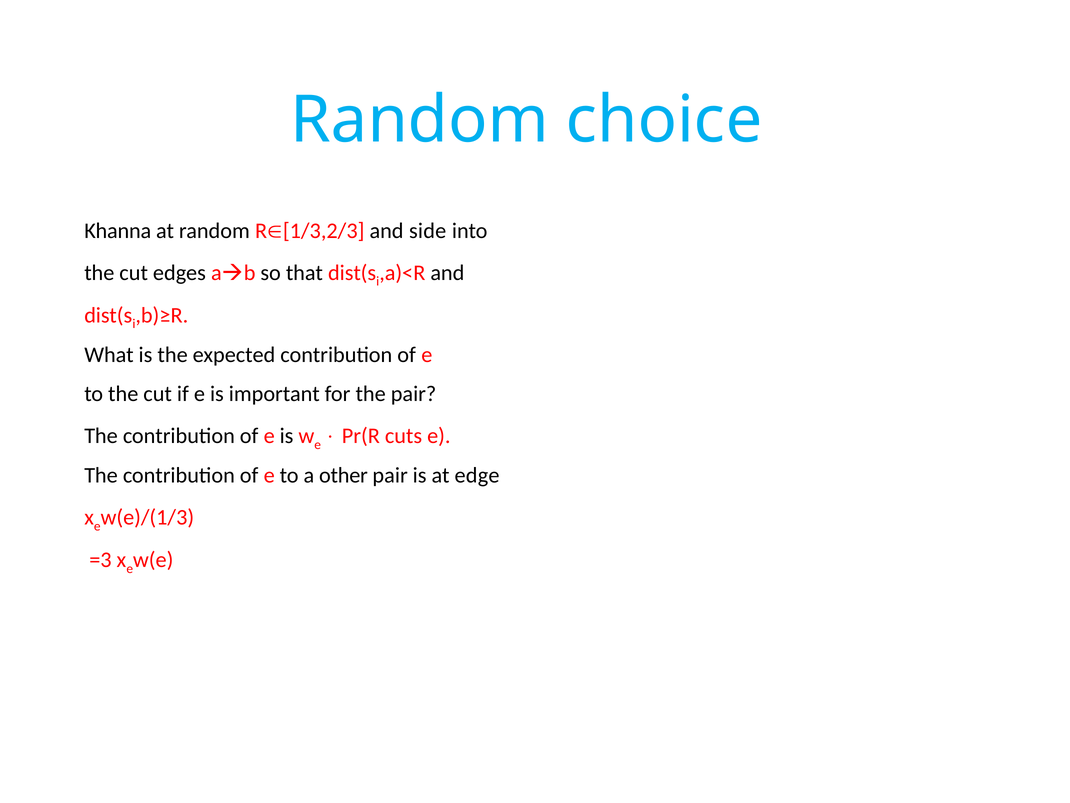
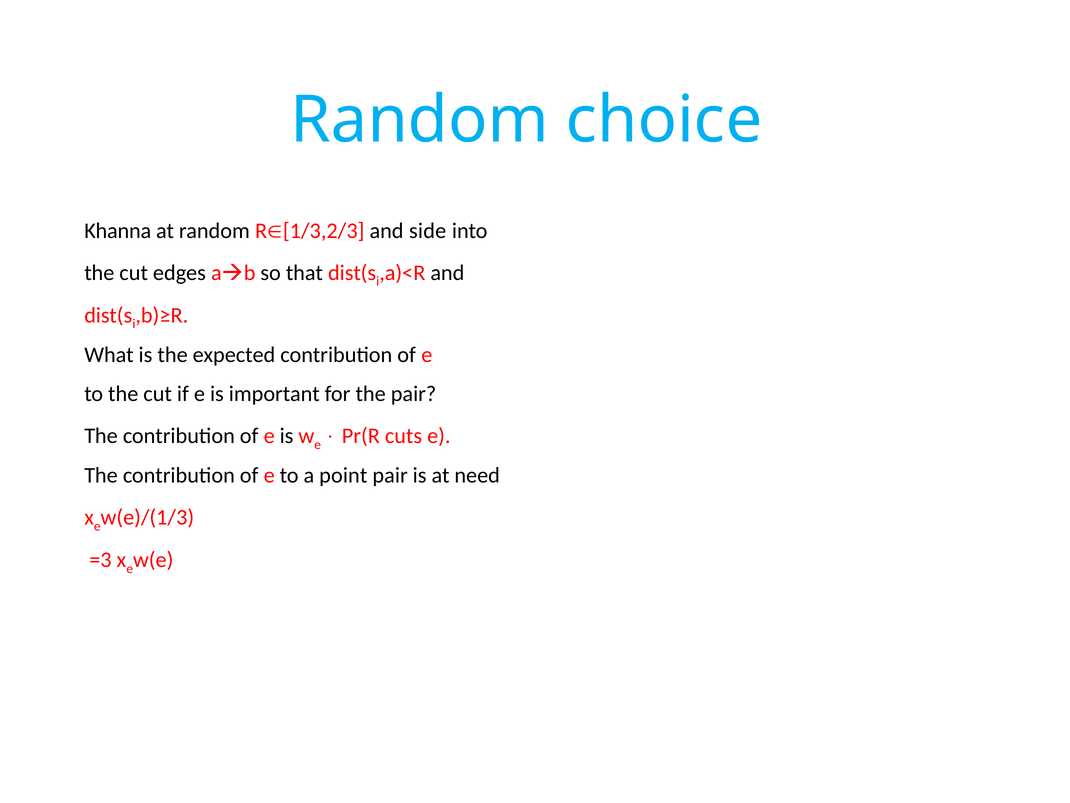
other: other -> point (343, 475)
edge: edge -> need (477, 475)
